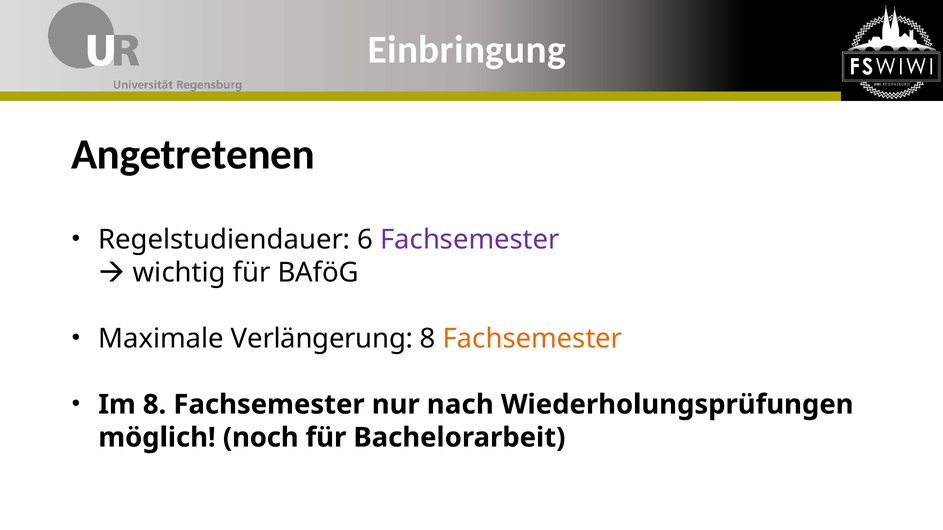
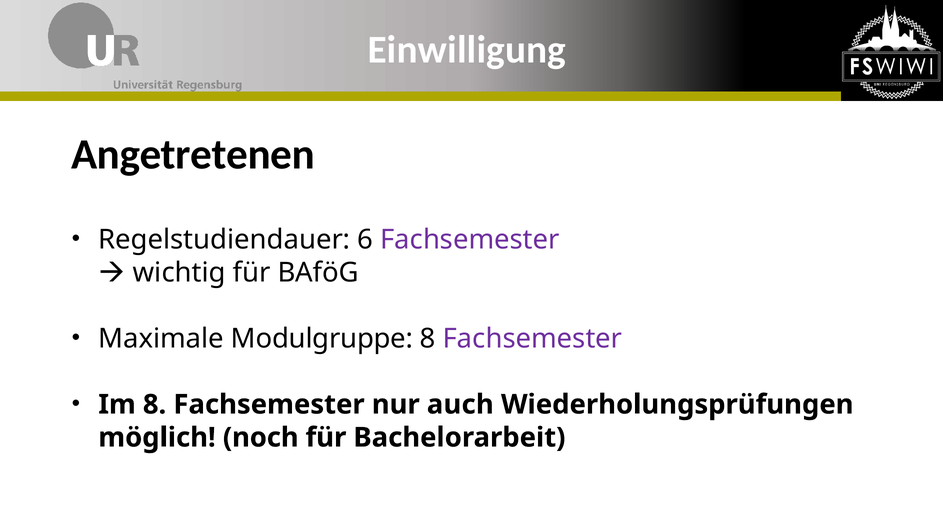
Einbringung: Einbringung -> Einwilligung (467, 50)
Verlängerung: Verlängerung -> Modulgruppe (322, 339)
Fachsemester colour: orange -> purple (533, 339)
nach: nach -> auch (460, 405)
